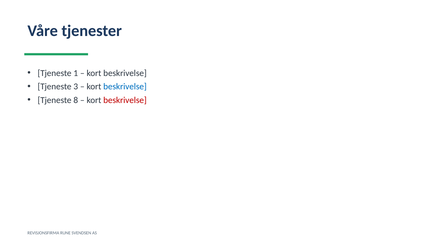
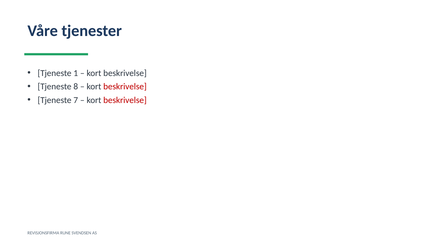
3: 3 -> 8 (76, 87)
beskrivelse colour: blue -> red (125, 87)
8: 8 -> 7 (76, 100)
